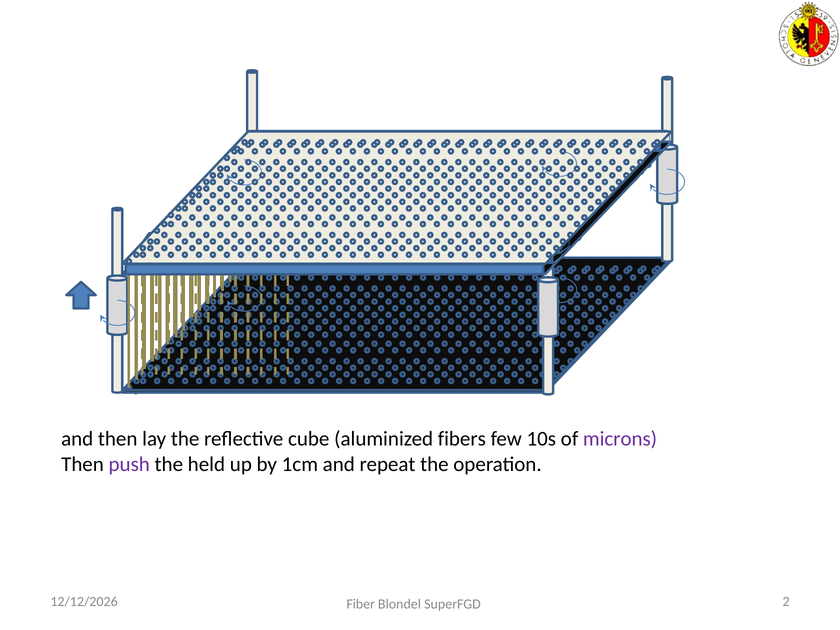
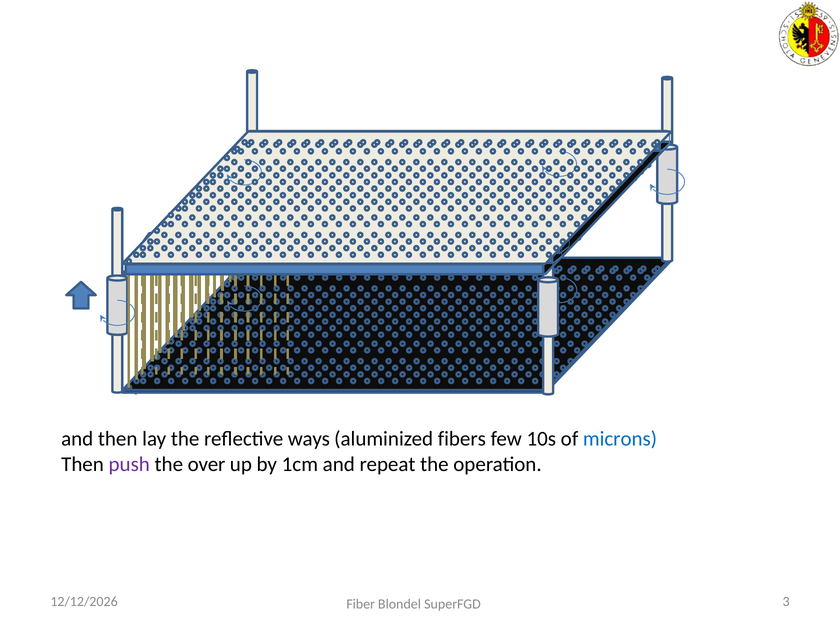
cube: cube -> ways (309, 439)
microns colour: purple -> blue (620, 439)
held: held -> over (207, 464)
2: 2 -> 3 (786, 602)
